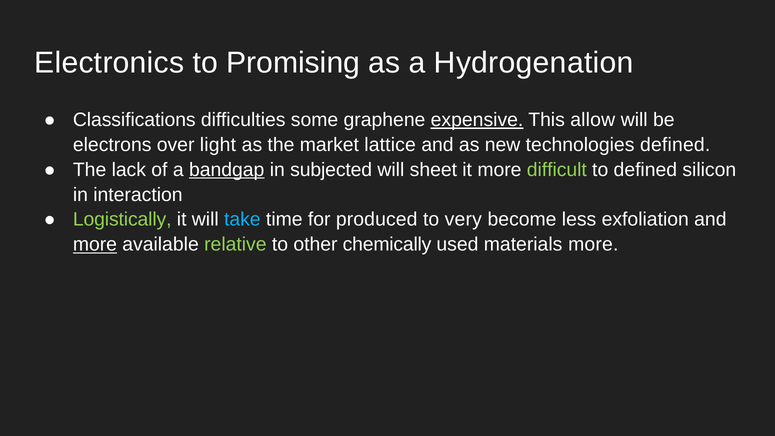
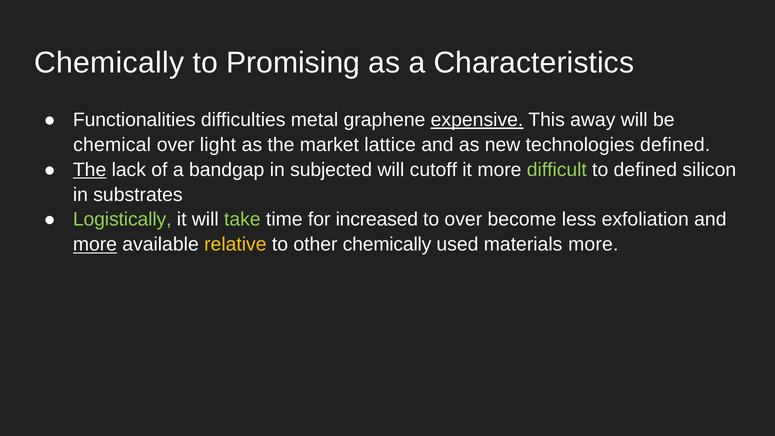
Electronics: Electronics -> Chemically (109, 63)
Hydrogenation: Hydrogenation -> Characteristics (534, 63)
Classifications: Classifications -> Functionalities (134, 120)
some: some -> metal (315, 120)
allow: allow -> away (593, 120)
electrons: electrons -> chemical (112, 145)
The underline: none -> present (90, 170)
bandgap underline: present -> none (227, 170)
sheet: sheet -> cutoff (433, 170)
interaction: interaction -> substrates (138, 195)
take colour: light blue -> light green (242, 220)
produced: produced -> increased (377, 220)
to very: very -> over (463, 220)
relative colour: light green -> yellow (235, 244)
